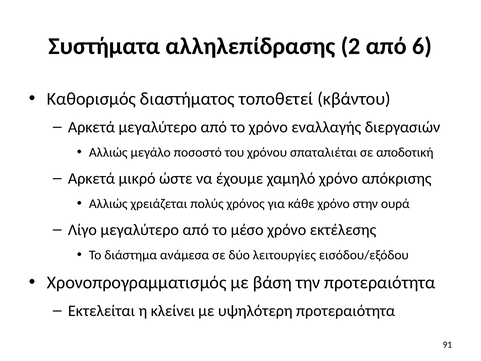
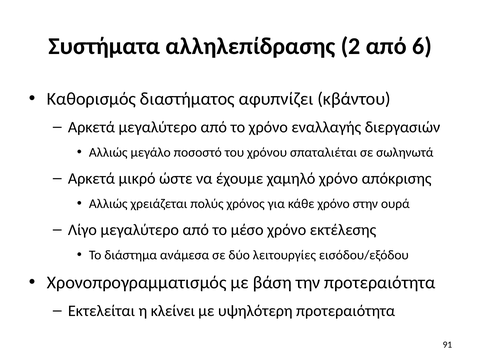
τοποθετεί: τοποθετεί -> αφυπνίζει (276, 99)
αποδοτική: αποδοτική -> σωληνωτά (405, 152)
